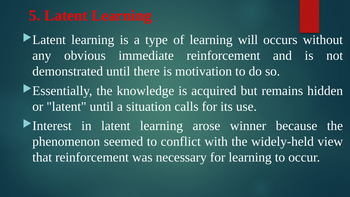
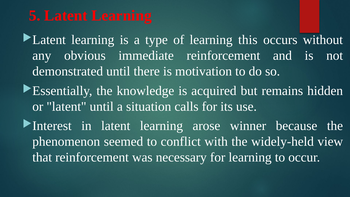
will: will -> this (248, 40)
